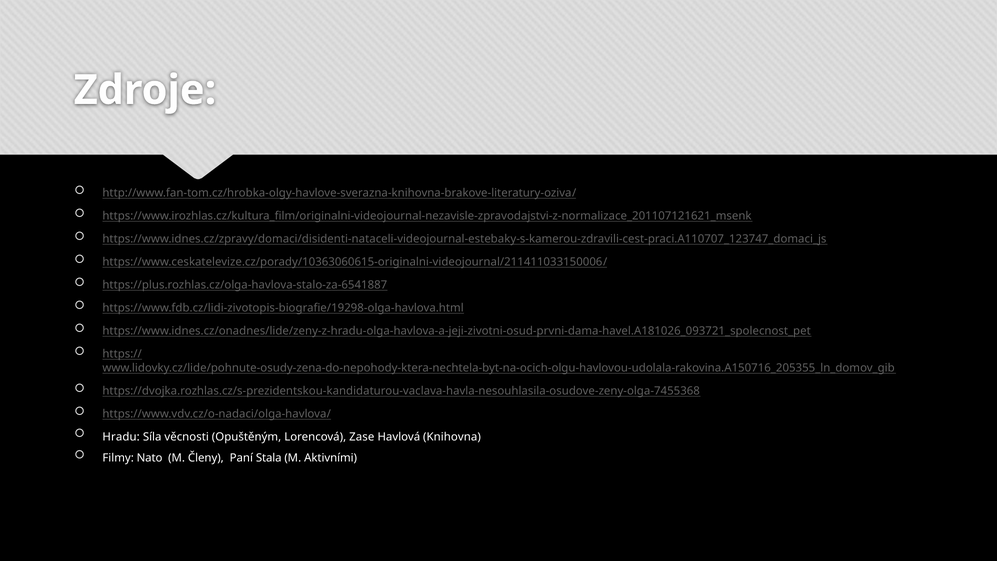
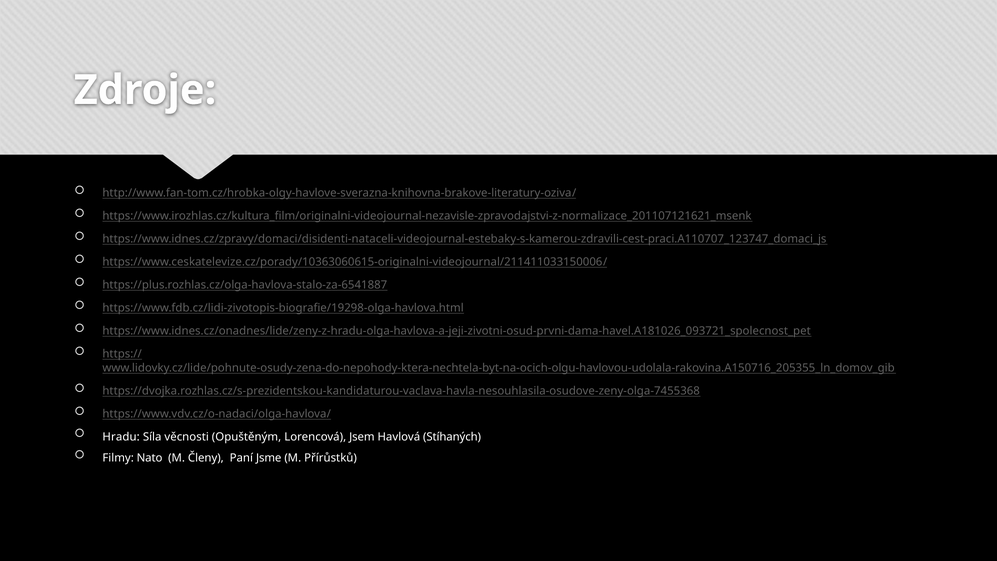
Zase: Zase -> Jsem (362, 437)
Knihovna: Knihovna -> Stíhaných (452, 437)
Stala: Stala -> Jsme (269, 458)
Aktivními: Aktivními -> Přírůstků (331, 458)
